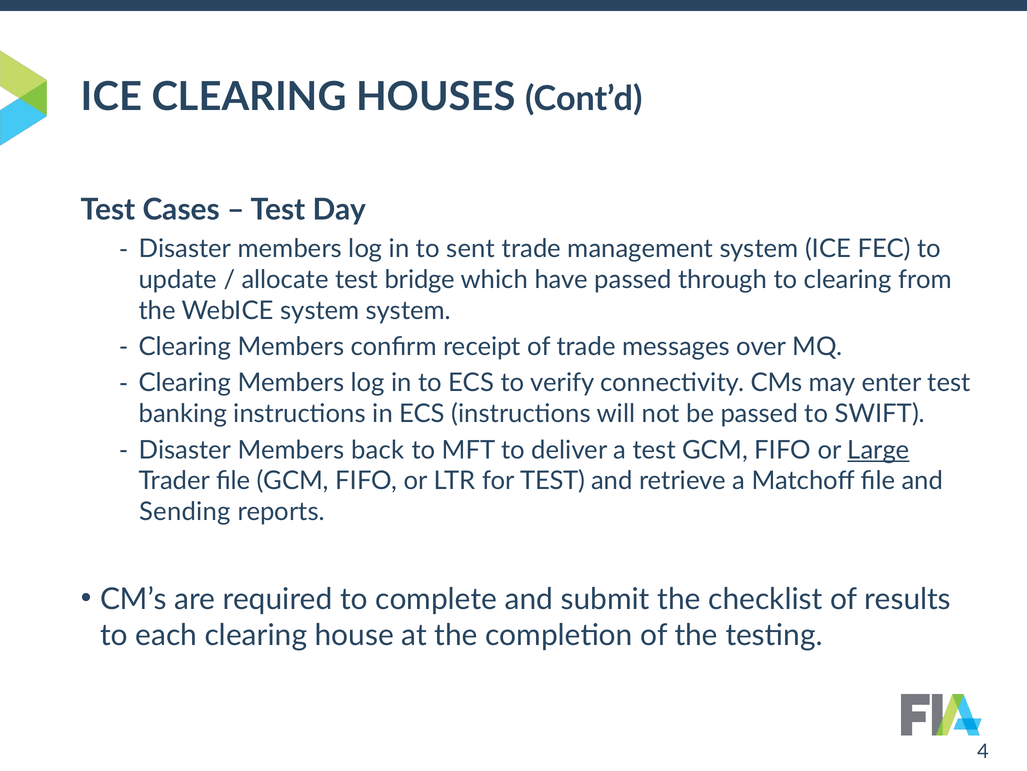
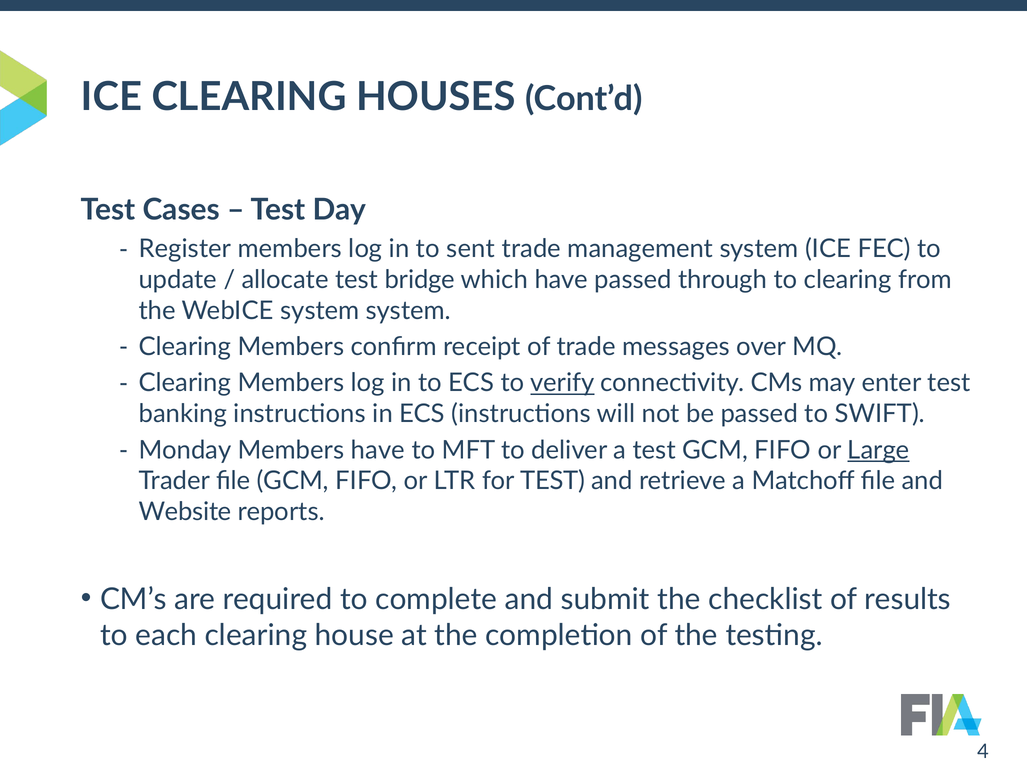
Disaster: Disaster -> Register (185, 249)
verify underline: none -> present (562, 383)
Disaster: Disaster -> Monday (185, 450)
Members back: back -> have (378, 450)
Sending: Sending -> Website (185, 511)
